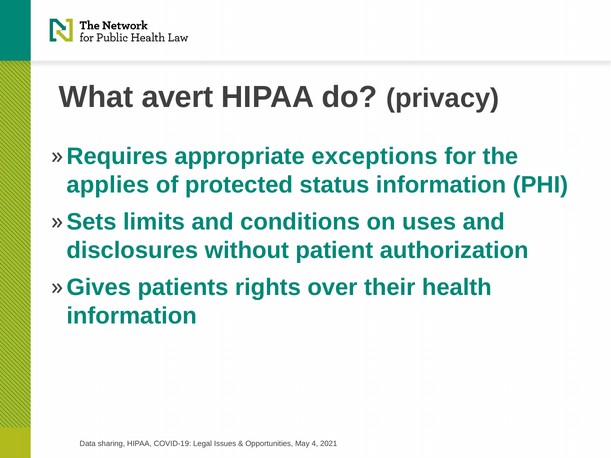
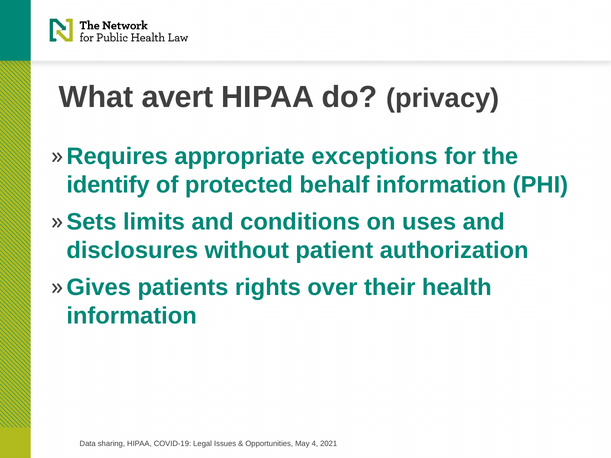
applies: applies -> identify (108, 185)
status: status -> behalf (334, 185)
